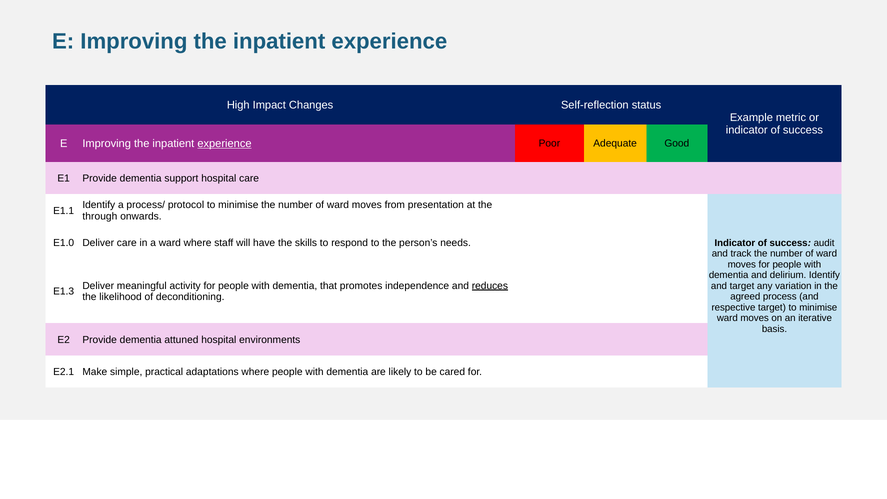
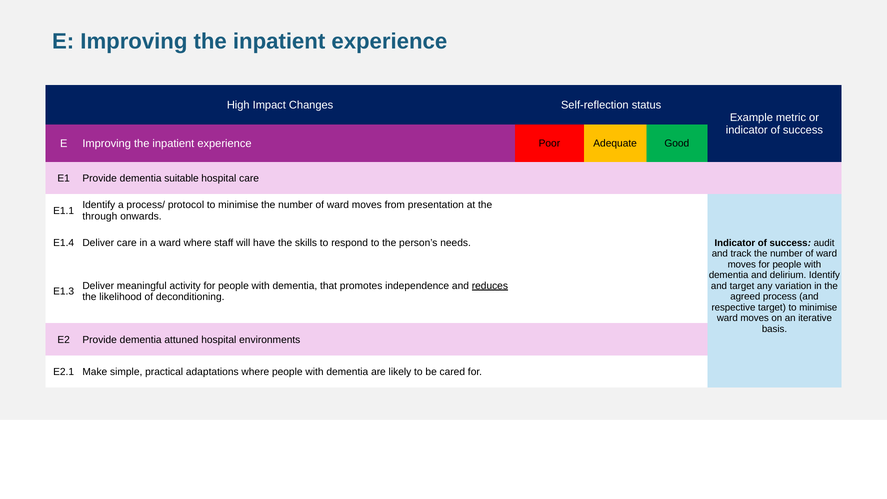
experience underline: present -> none (224, 144)
support: support -> suitable (182, 178)
E1.0: E1.0 -> E1.4 (64, 243)
